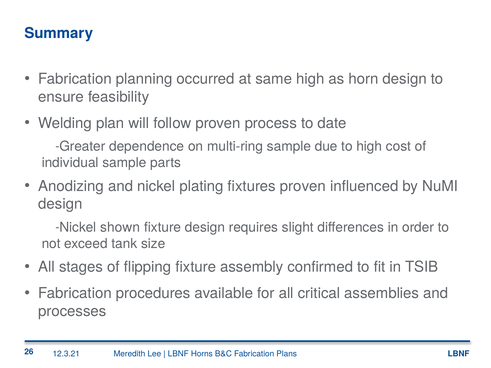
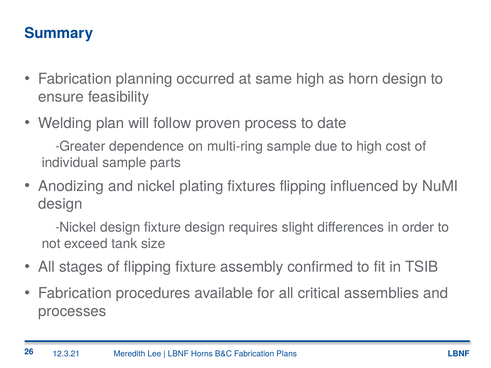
fixtures proven: proven -> flipping (303, 186)
Nickel shown: shown -> design (120, 227)
